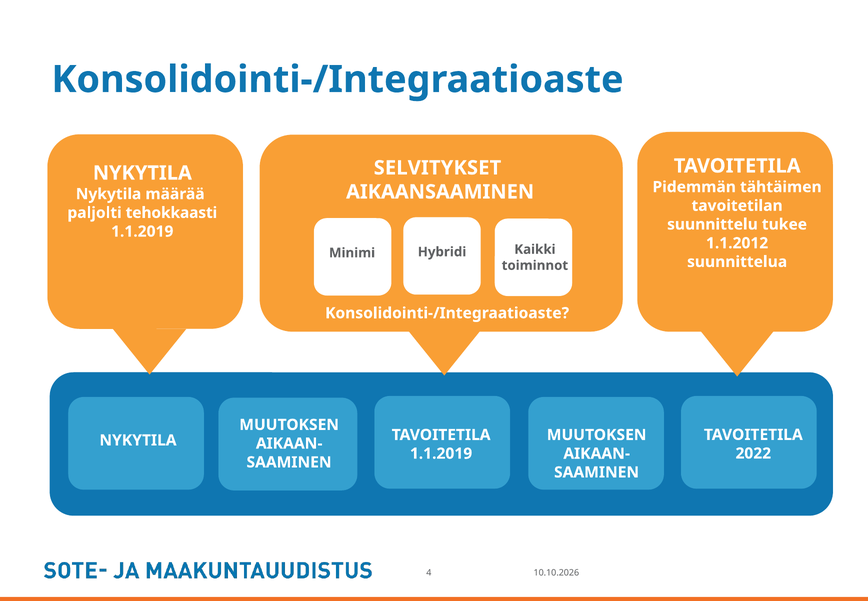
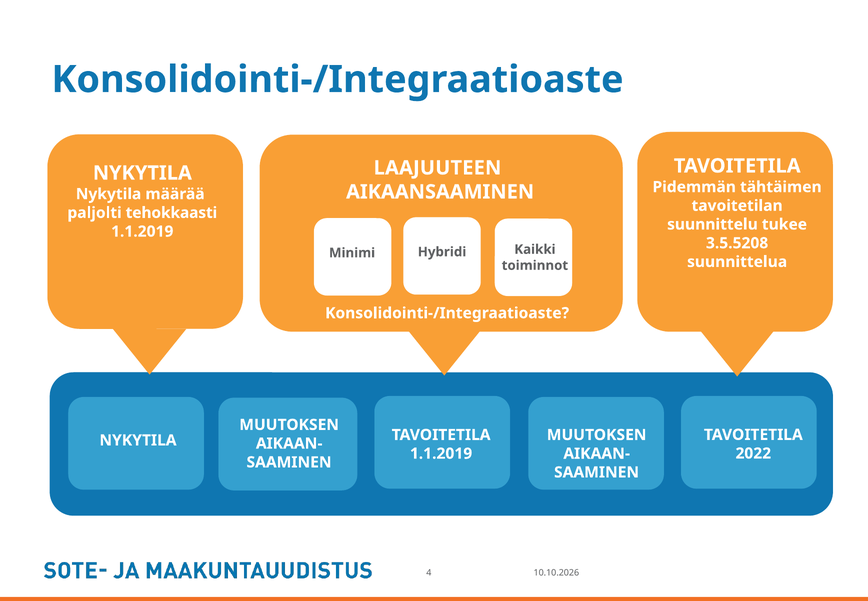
SELVITYKSET: SELVITYKSET -> LAAJUUTEEN (437, 168)
1.1.2012: 1.1.2012 -> 3.5.5208 (737, 243)
